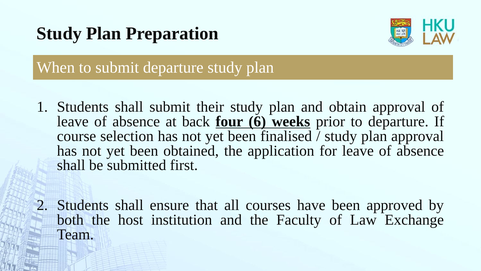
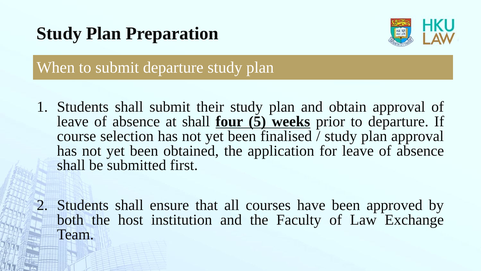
at back: back -> shall (196, 121)
6: 6 -> 5 (257, 121)
